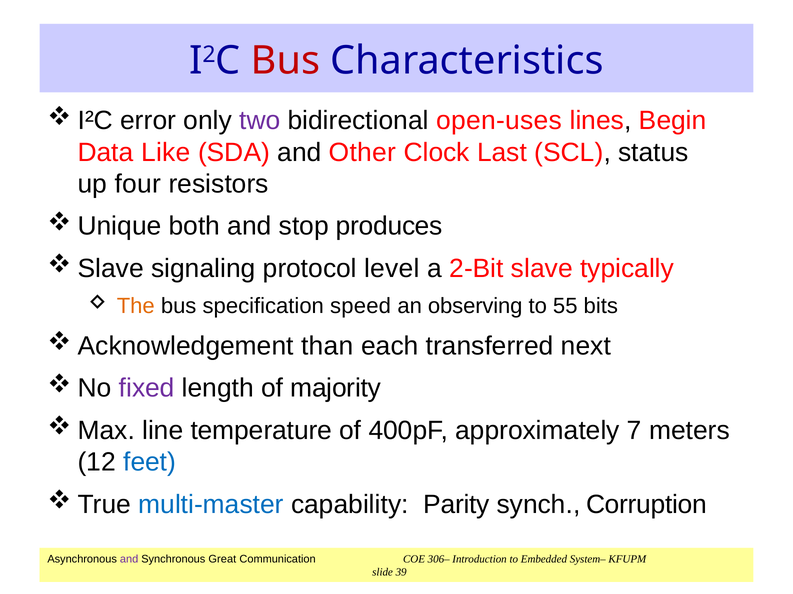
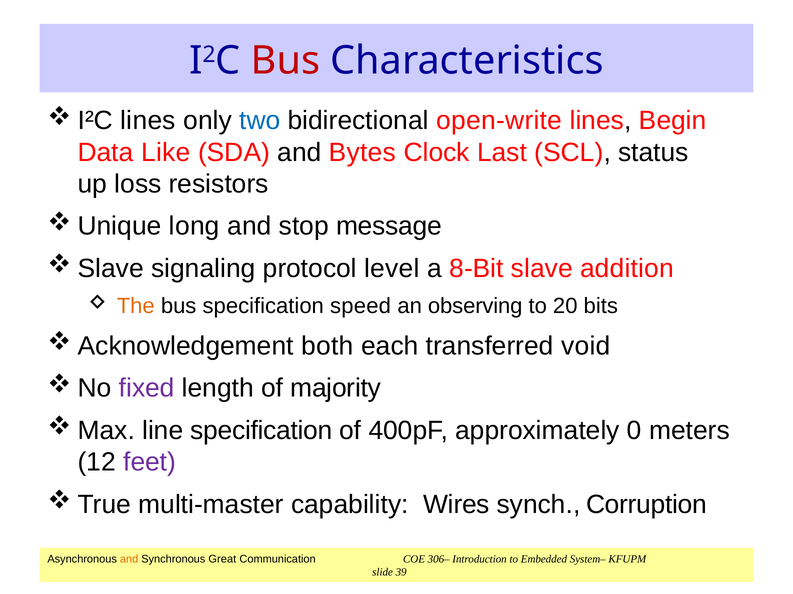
error: error -> lines (148, 121)
two colour: purple -> blue (260, 121)
open-uses: open-uses -> open-write (499, 121)
Other: Other -> Bytes (362, 153)
four: four -> loss (138, 184)
both: both -> long (194, 227)
produces: produces -> message (389, 227)
2-Bit: 2-Bit -> 8-Bit (477, 269)
typically: typically -> addition (627, 269)
55: 55 -> 20 (565, 306)
than: than -> both (327, 346)
next: next -> void (586, 346)
line temperature: temperature -> specification (261, 431)
7: 7 -> 0 (634, 431)
feet colour: blue -> purple (150, 463)
multi-master colour: blue -> black (211, 505)
Parity: Parity -> Wires (456, 505)
and colour: purple -> orange (129, 560)
